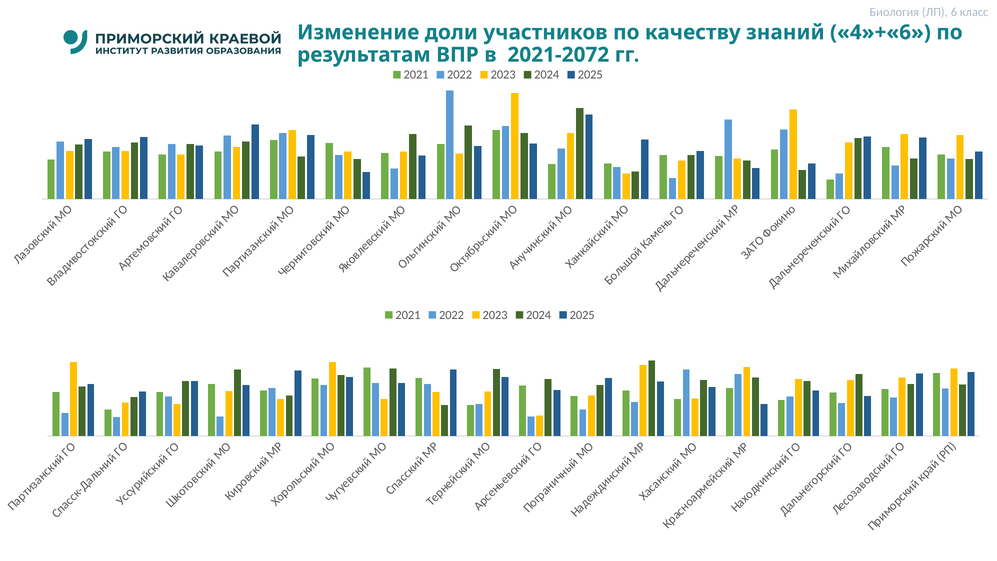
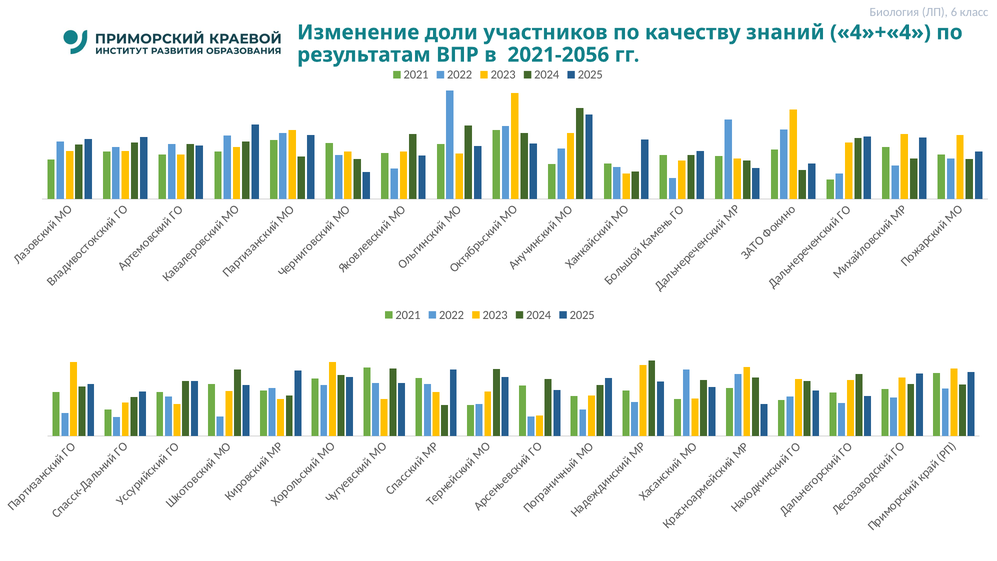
4»+«6: 4»+«6 -> 4»+«4 (880, 32)
2021-2072: 2021-2072 -> 2021-2056 (558, 55)
